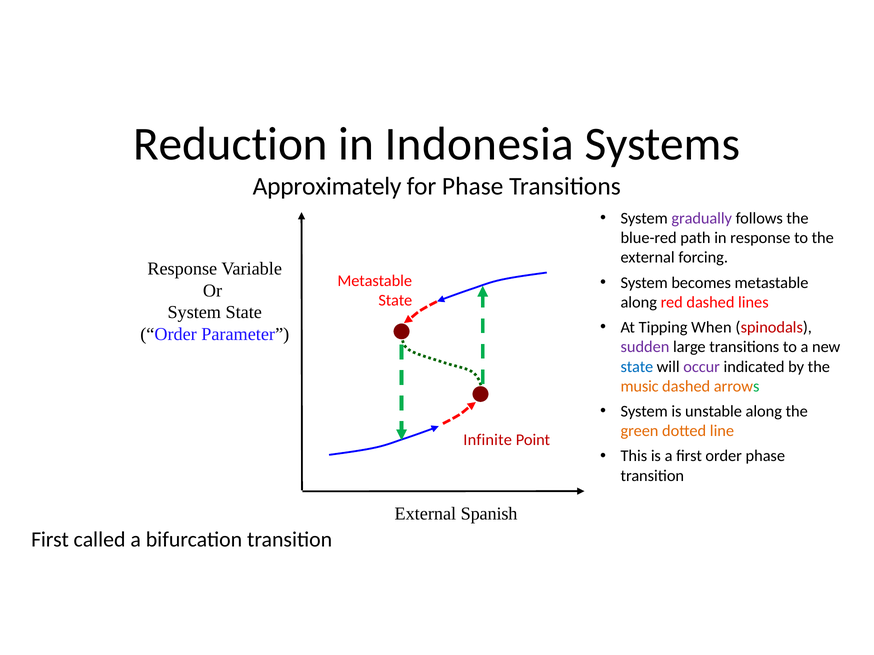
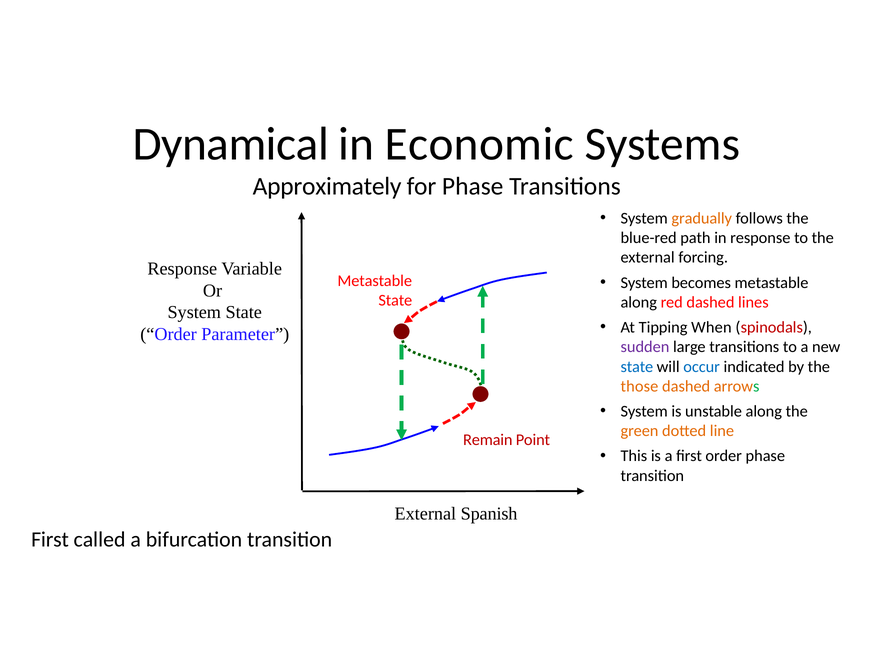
Reduction: Reduction -> Dynamical (231, 144)
Indonesia: Indonesia -> Economic (479, 144)
gradually colour: purple -> orange (702, 218)
occur colour: purple -> blue (702, 367)
music: music -> those (639, 387)
Infinite: Infinite -> Remain (488, 440)
